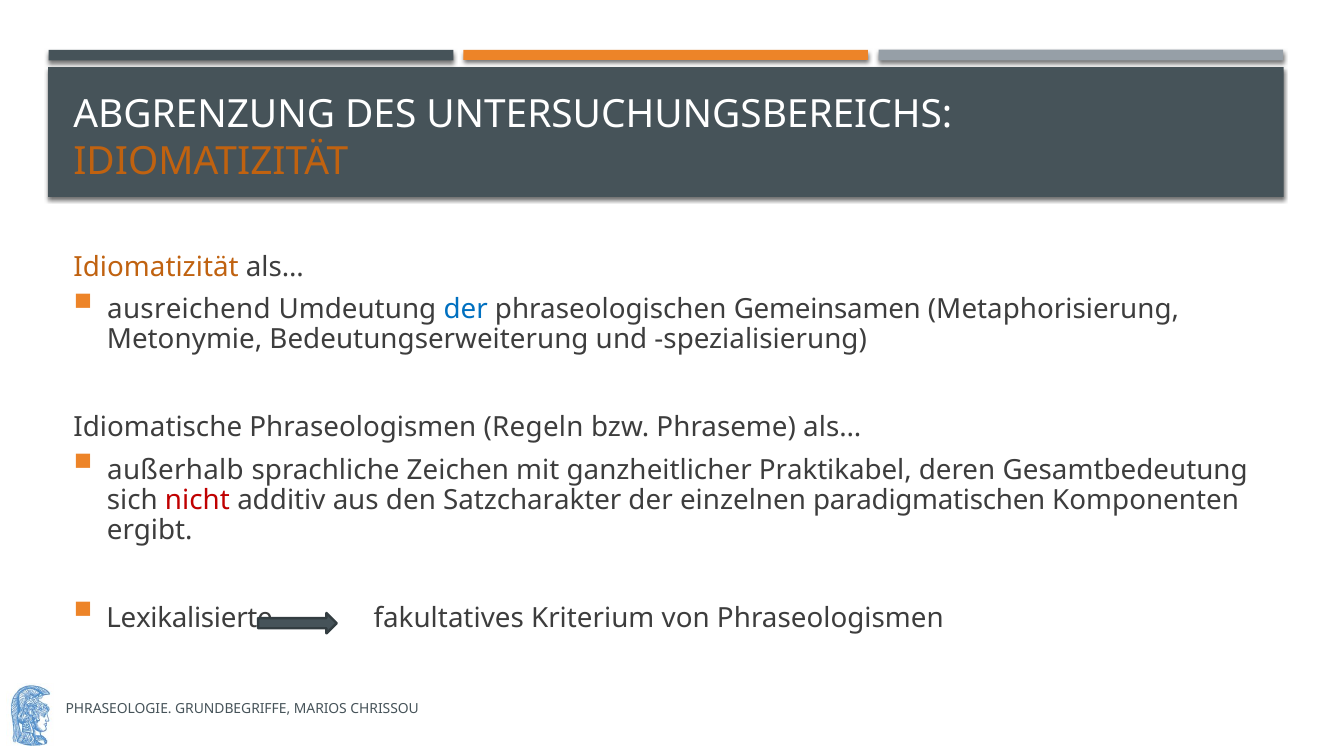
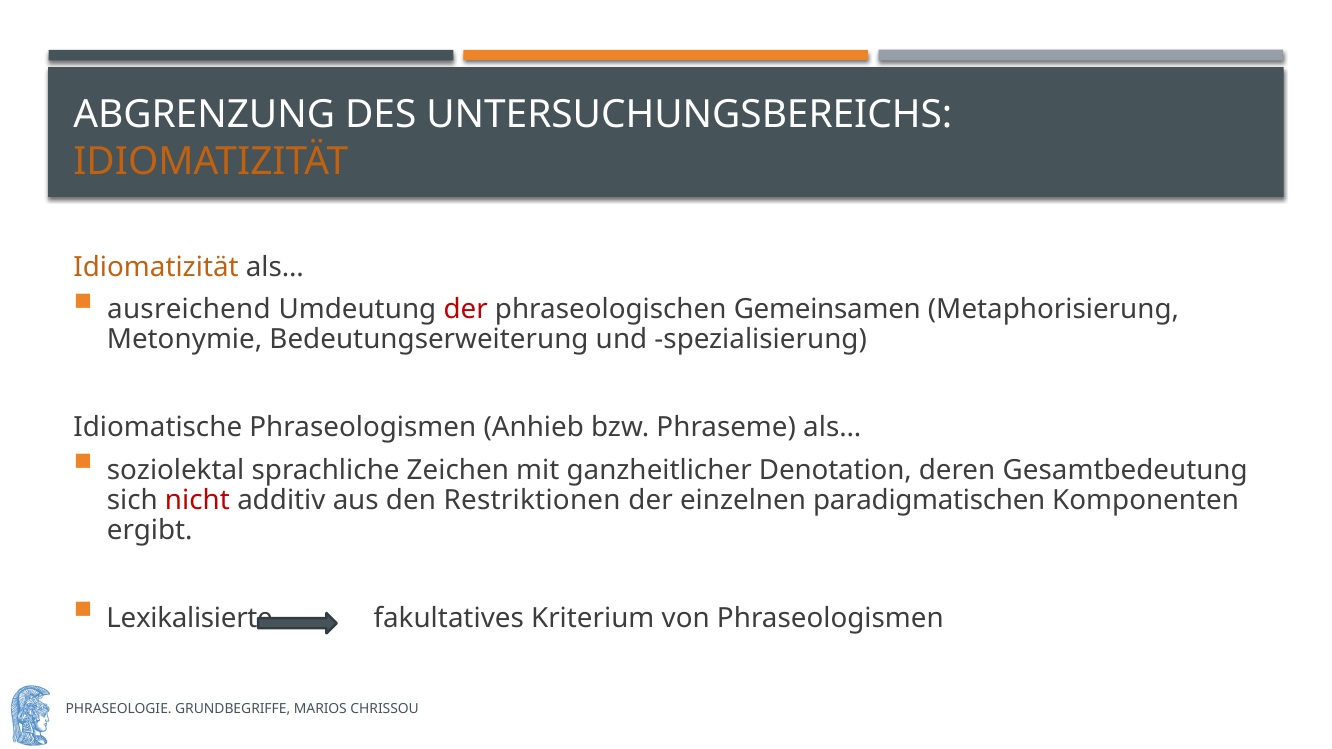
der colour: blue -> red (466, 310)
Regeln: Regeln -> Anhieb (534, 428)
außerhalb: außerhalb -> soziolektal (176, 470)
Praktikabel: Praktikabel -> Denotation (835, 470)
Satzcharakter: Satzcharakter -> Restriktionen (532, 500)
